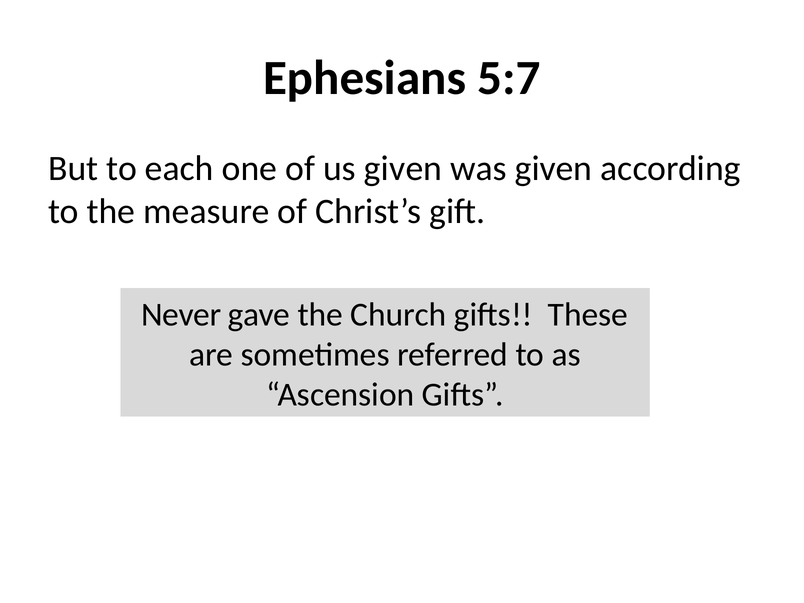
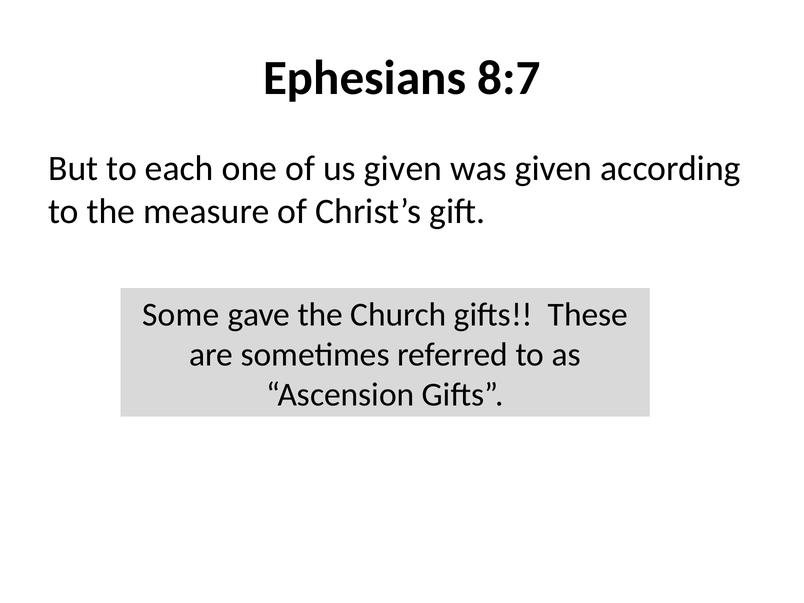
5:7: 5:7 -> 8:7 (509, 78)
Never: Never -> Some (181, 314)
